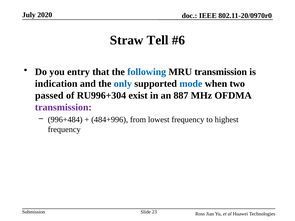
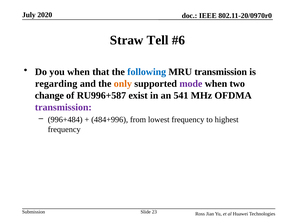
you entry: entry -> when (78, 72)
indication: indication -> regarding (56, 84)
only colour: blue -> orange (123, 84)
mode colour: blue -> purple (191, 84)
passed: passed -> change (49, 96)
RU996+304: RU996+304 -> RU996+587 (101, 96)
887: 887 -> 541 (181, 96)
